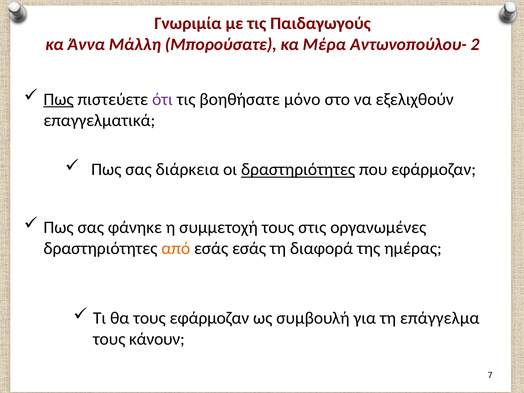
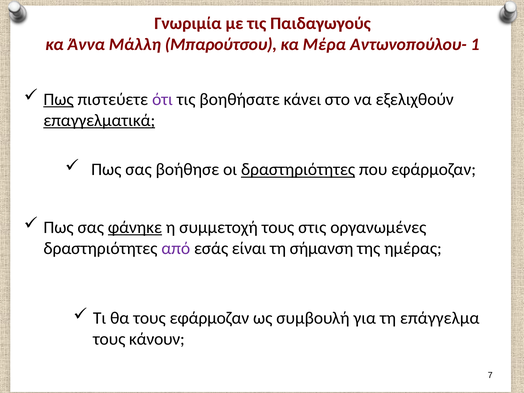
Μπορούσατε: Μπορούσατε -> Μπαρούτσου (221, 44)
2: 2 -> 1 (475, 44)
μόνο: μόνο -> κάνει (302, 99)
επαγγελματικά underline: none -> present (99, 120)
διάρκεια: διάρκεια -> βοήθησε (187, 170)
φάνηκε underline: none -> present (135, 227)
από colour: orange -> purple (176, 248)
εσάς εσάς: εσάς -> είναι (249, 248)
διαφορά: διαφορά -> σήμανση (322, 248)
